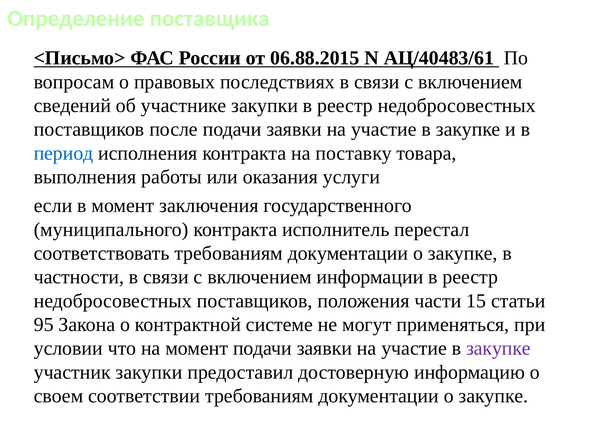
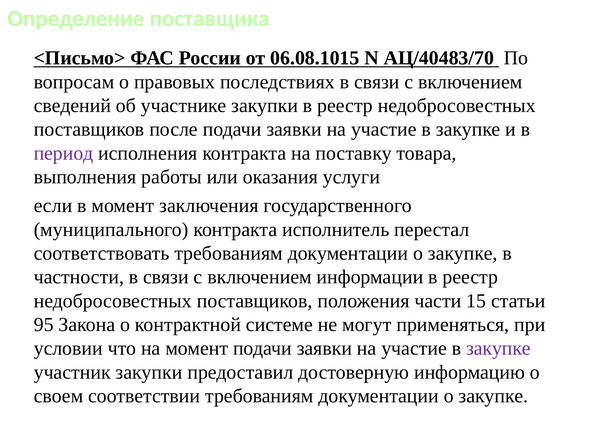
06.88.2015: 06.88.2015 -> 06.08.1015 (315, 58)
АЦ/40483/61: АЦ/40483/61 -> АЦ/40483/70 (439, 58)
период colour: blue -> purple (64, 153)
